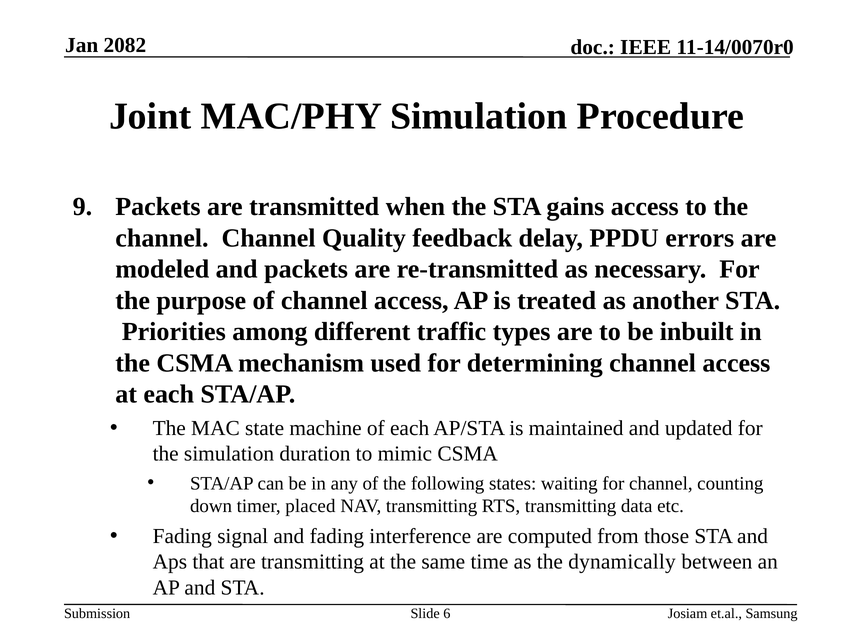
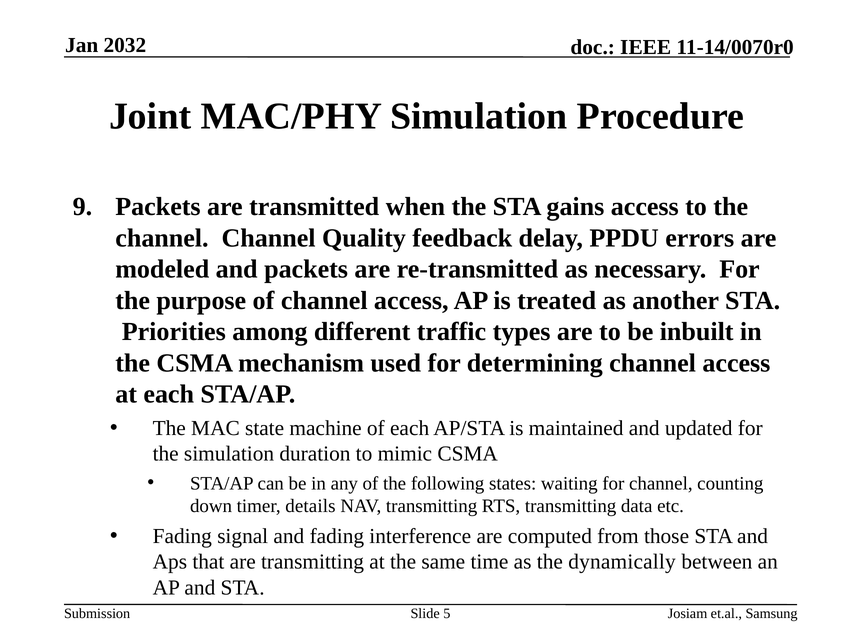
2082: 2082 -> 2032 (125, 45)
placed: placed -> details (310, 506)
6: 6 -> 5 (447, 614)
